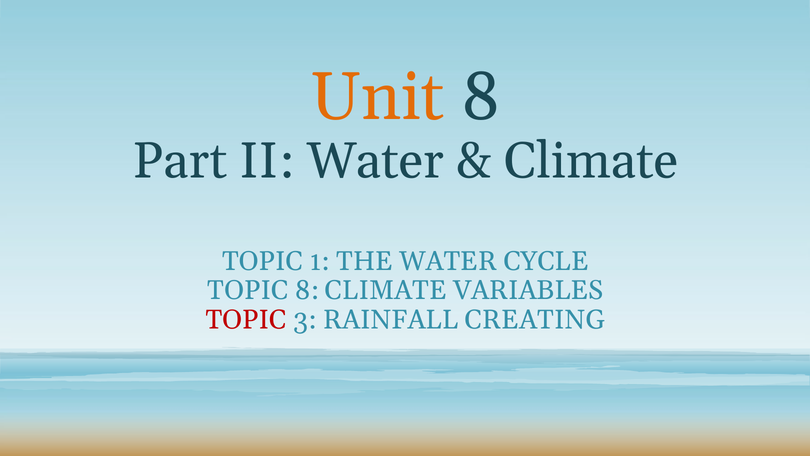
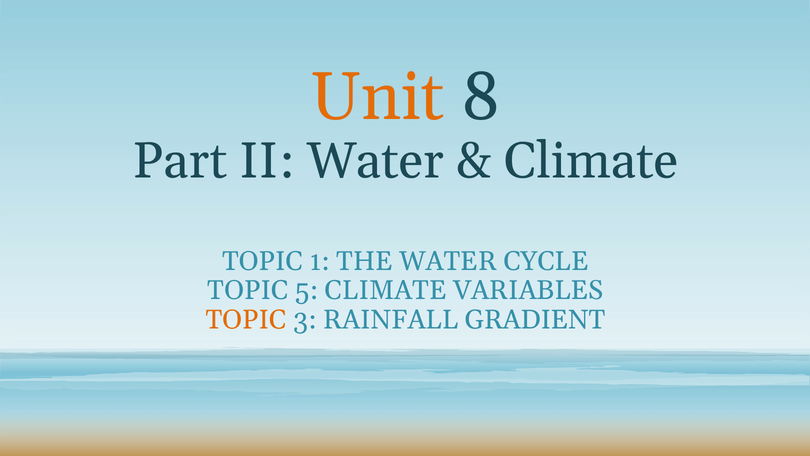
TOPIC 8: 8 -> 5 (307, 290)
TOPIC colour: red -> orange (246, 319)
CREATING: CREATING -> GRADIENT (535, 319)
